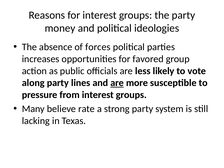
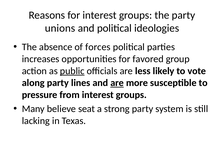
money: money -> unions (60, 28)
public underline: none -> present (72, 71)
rate: rate -> seat (87, 109)
